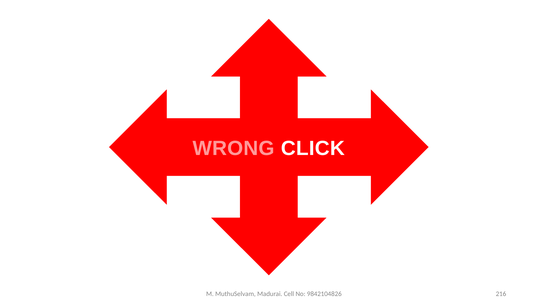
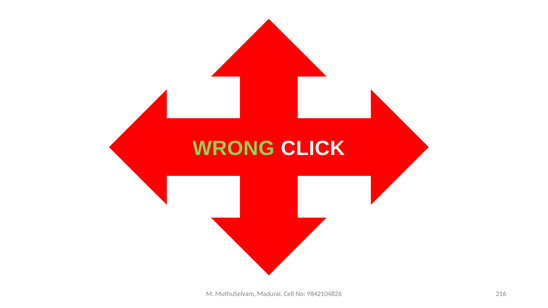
WRONG colour: pink -> light green (233, 149)
